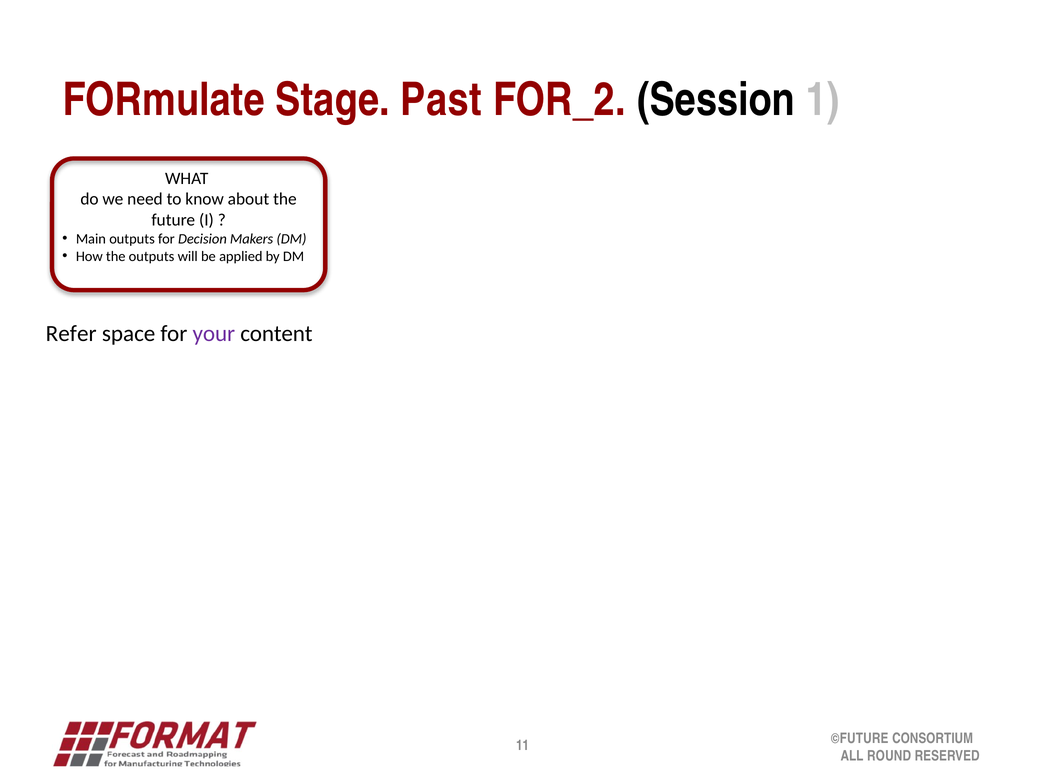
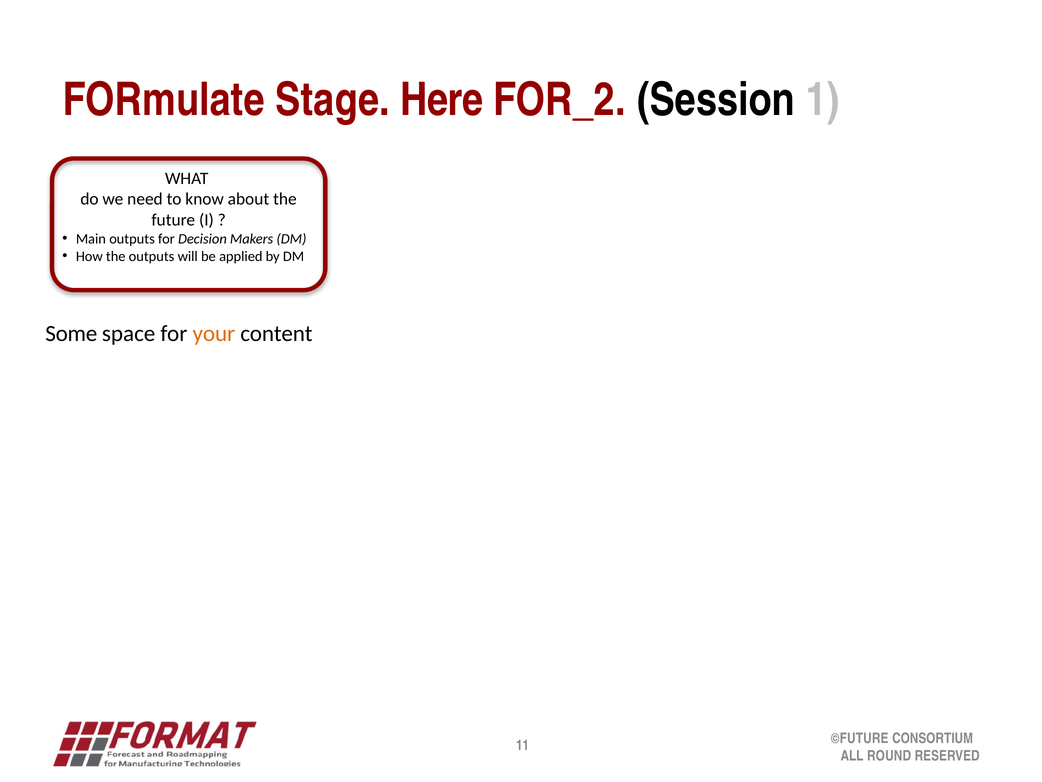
Past: Past -> Here (442, 100)
Refer: Refer -> Some (71, 333)
your colour: purple -> orange (214, 333)
